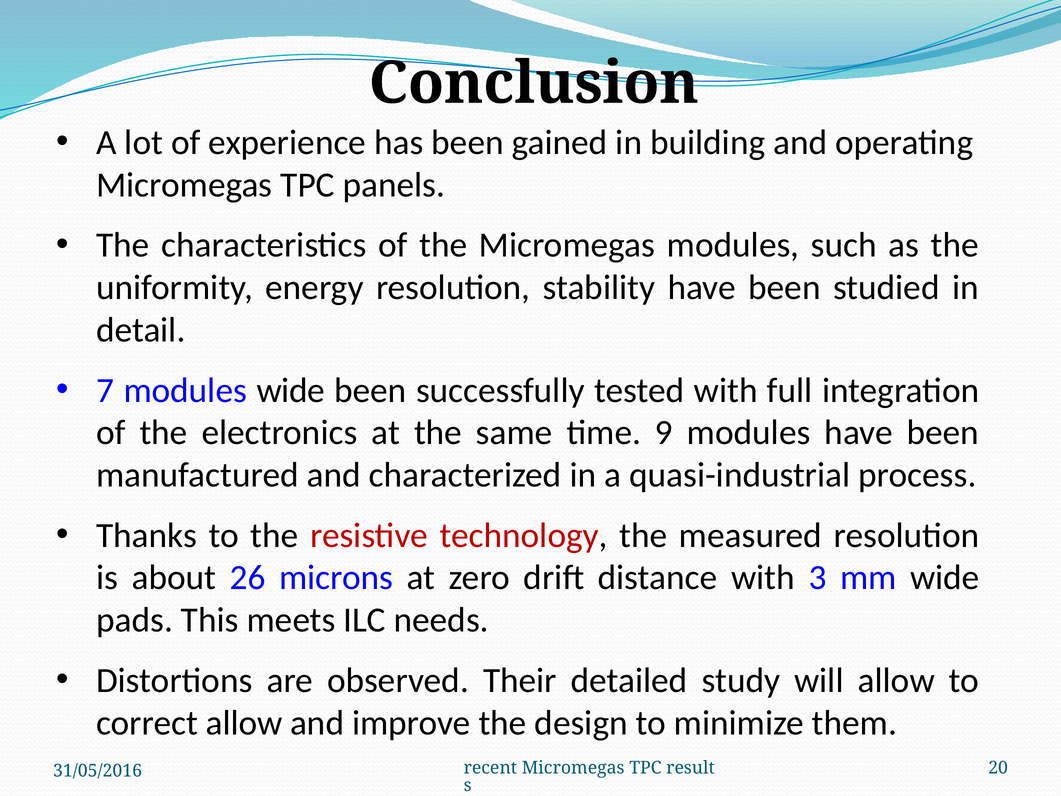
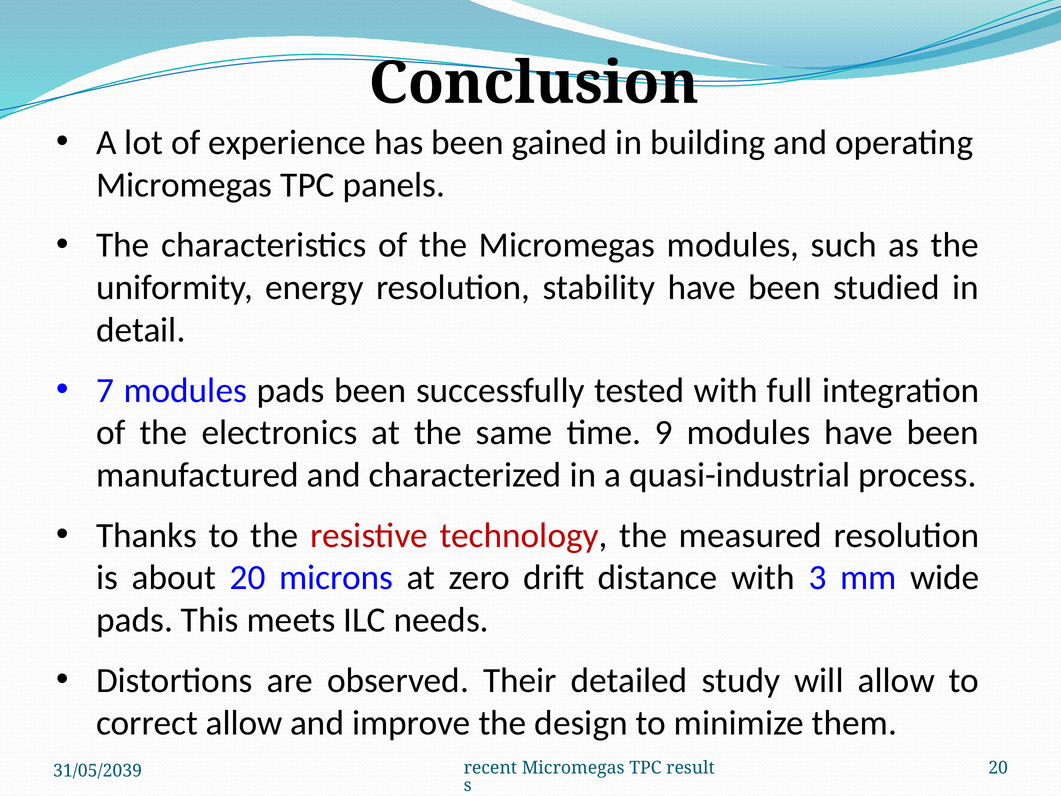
modules wide: wide -> pads (291, 390)
about 26: 26 -> 20 (248, 578)
31/05/2016: 31/05/2016 -> 31/05/2039 (98, 770)
